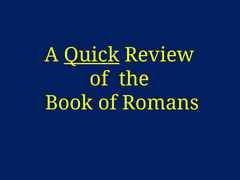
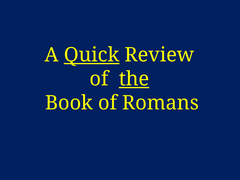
the underline: none -> present (134, 79)
